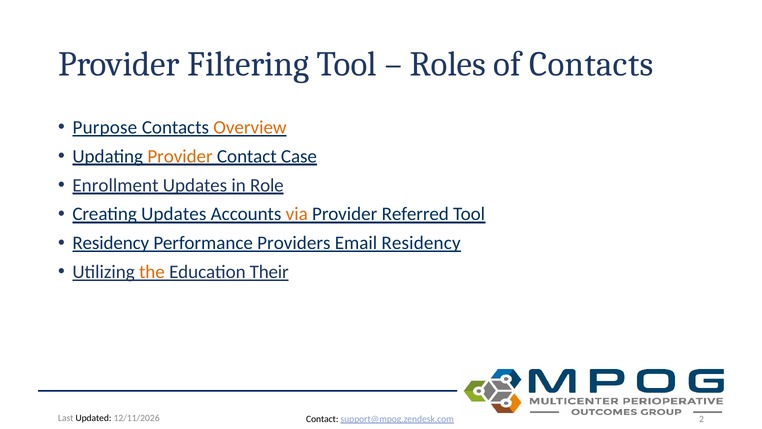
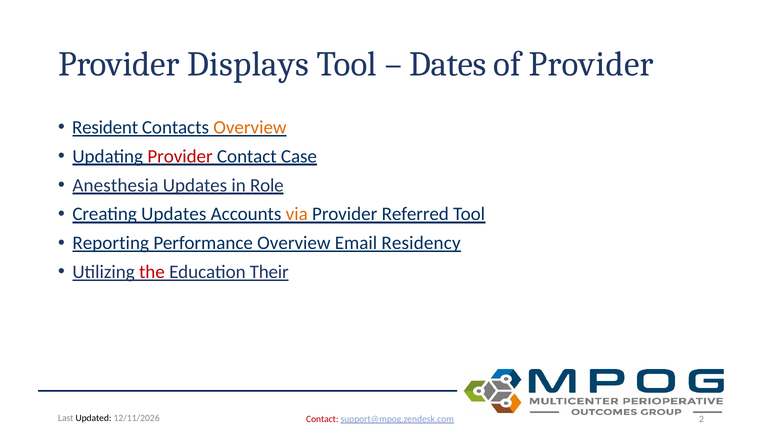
Filtering: Filtering -> Displays (248, 64)
Roles: Roles -> Dates (448, 64)
of Contacts: Contacts -> Provider (591, 64)
Purpose: Purpose -> Resident (105, 127)
Provider colour: orange -> red (180, 156)
Enrollment: Enrollment -> Anesthesia (115, 185)
Residency: Residency -> Reporting (111, 243)
Performance Providers: Providers -> Overview (294, 243)
the colour: orange -> red (152, 272)
Contact colour: black -> red (322, 419)
